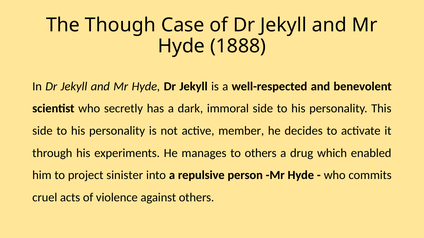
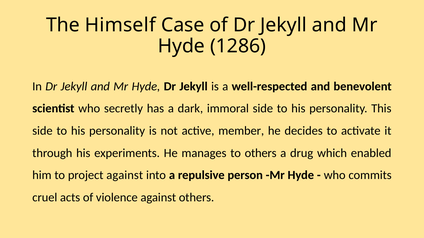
Though: Though -> Himself (120, 25)
1888: 1888 -> 1286 (238, 46)
project sinister: sinister -> against (125, 176)
